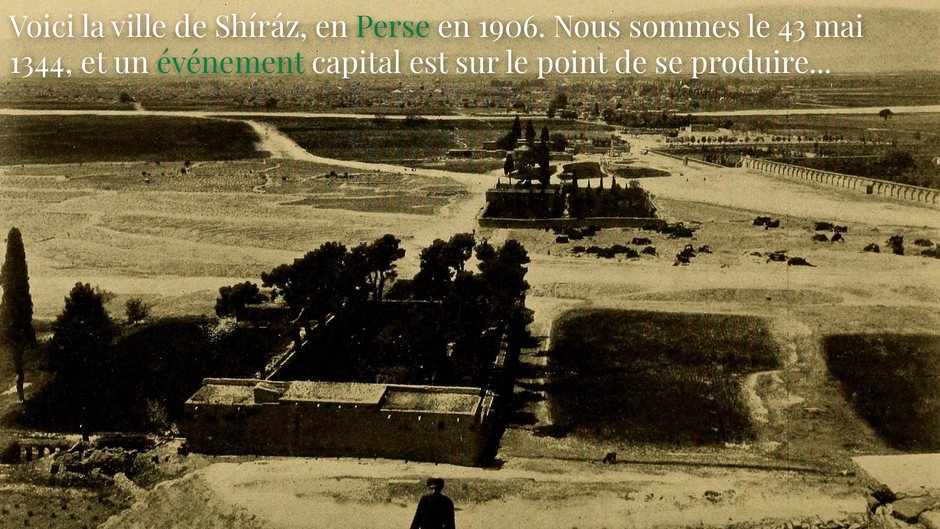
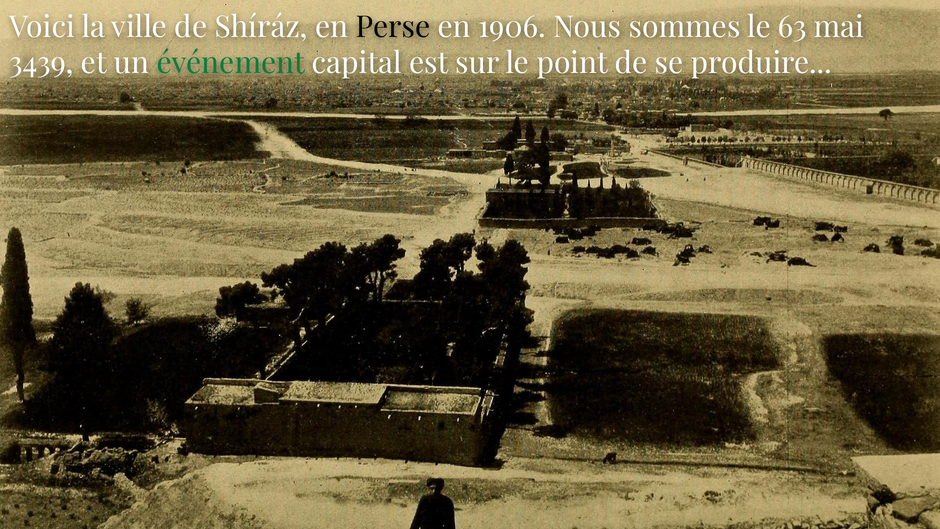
Perse colour: green -> black (393, 27)
43: 43 -> 63 (792, 27)
1344: 1344 -> 3439 (41, 63)
